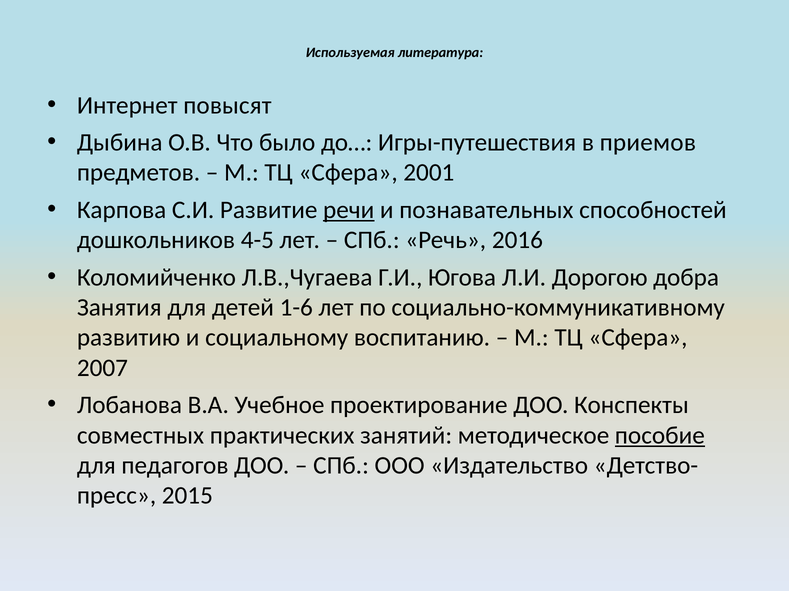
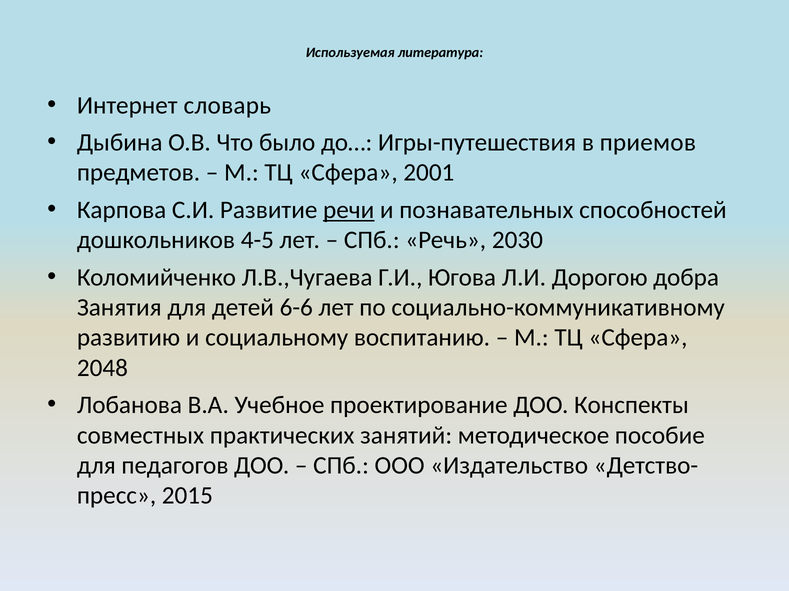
повысят: повысят -> словарь (227, 105)
2016: 2016 -> 2030 (517, 240)
1-6: 1-6 -> 6-6 (296, 308)
2007: 2007 -> 2048 (102, 368)
пособие underline: present -> none (660, 436)
